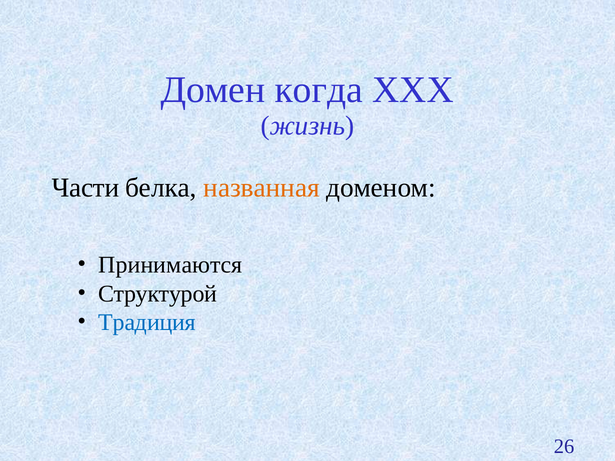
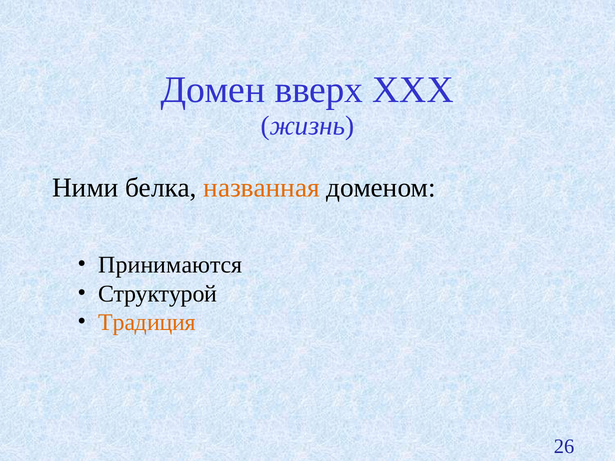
когда: когда -> вверх (319, 90)
Части: Части -> Ними (85, 188)
Традиция colour: blue -> orange (147, 323)
